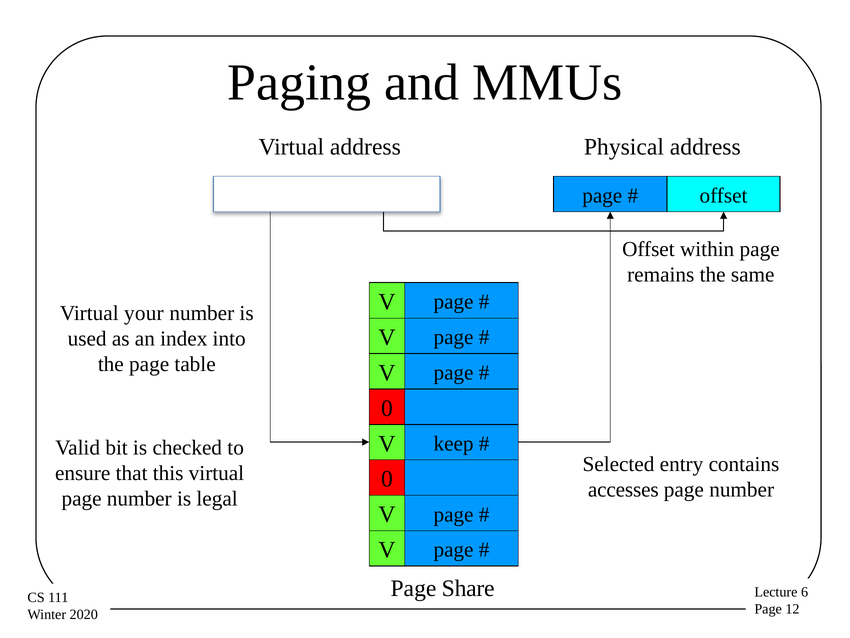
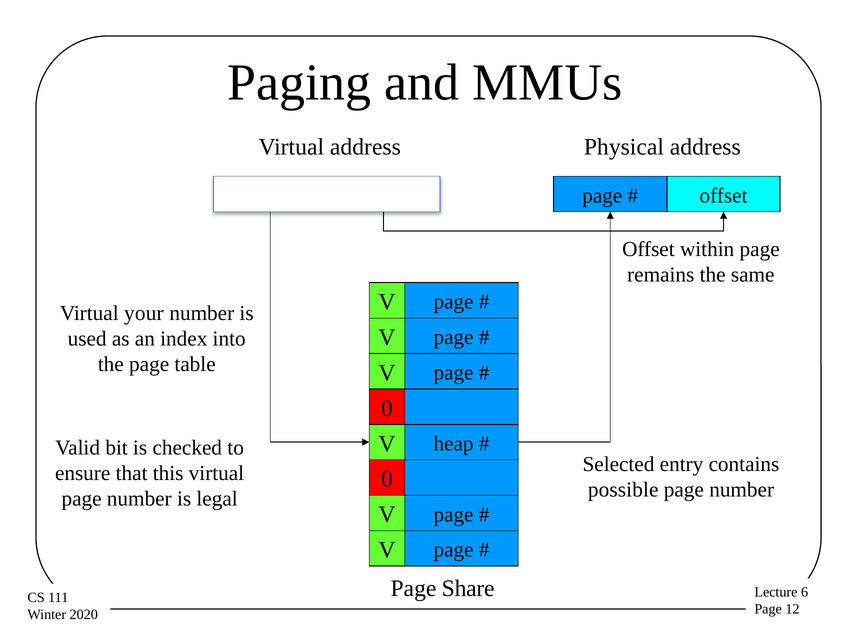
keep: keep -> heap (454, 443)
accesses: accesses -> possible (623, 489)
